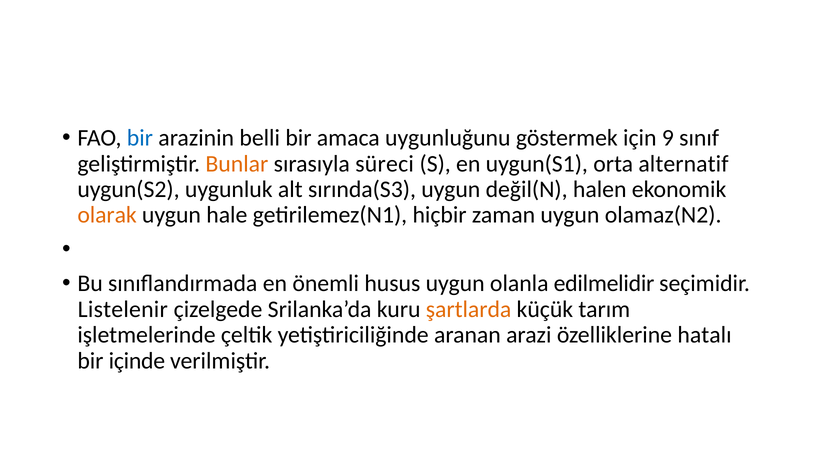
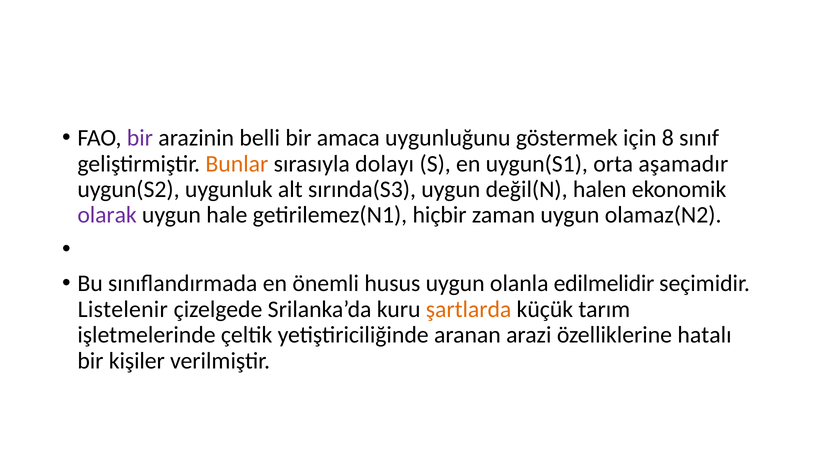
bir colour: blue -> purple (140, 138)
9: 9 -> 8 (668, 138)
süreci: süreci -> dolayı (385, 163)
alternatif: alternatif -> aşamadır (683, 163)
olarak colour: orange -> purple (107, 215)
içinde: içinde -> kişiler (137, 360)
